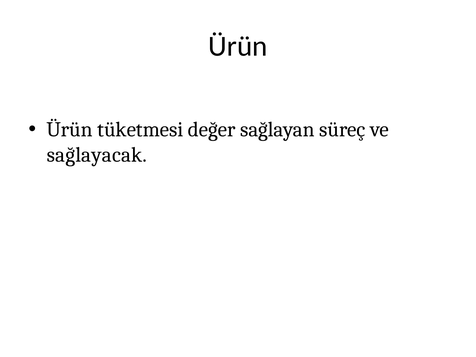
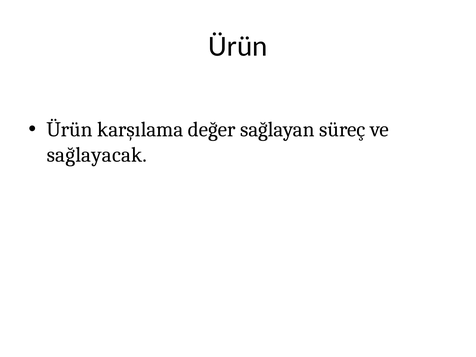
tüketmesi: tüketmesi -> karşılama (140, 129)
